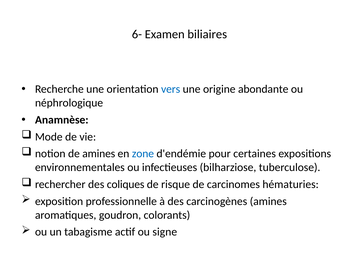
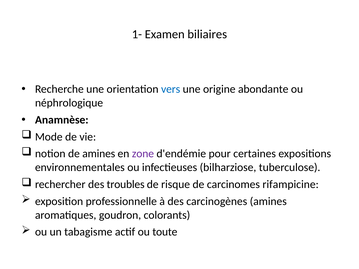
6-: 6- -> 1- (137, 34)
zone colour: blue -> purple (143, 154)
coliques: coliques -> troubles (126, 185)
hématuries: hématuries -> rifampicine (291, 185)
signe: signe -> toute (165, 232)
